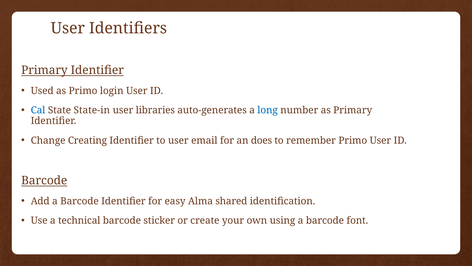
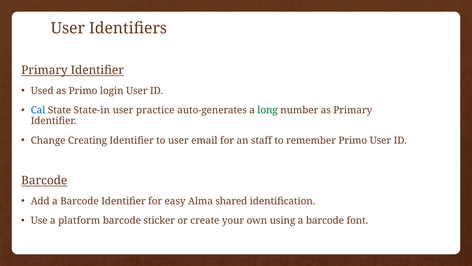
libraries: libraries -> practice (155, 110)
long colour: blue -> green (268, 110)
does: does -> staff (261, 140)
technical: technical -> platform (79, 220)
